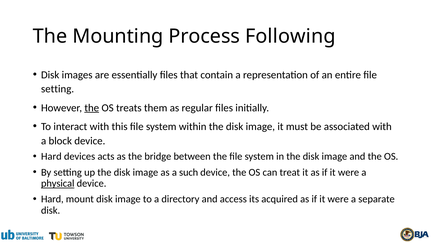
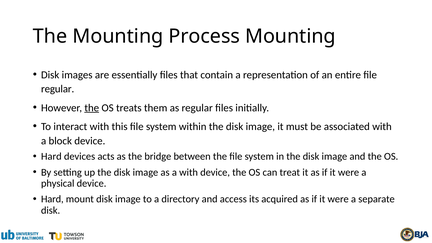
Process Following: Following -> Mounting (290, 36)
setting: setting -> regular (58, 89)
a such: such -> with (189, 172)
physical underline: present -> none (58, 183)
